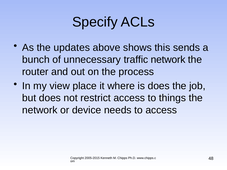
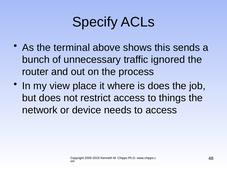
updates: updates -> terminal (72, 48)
traffic network: network -> ignored (168, 60)
